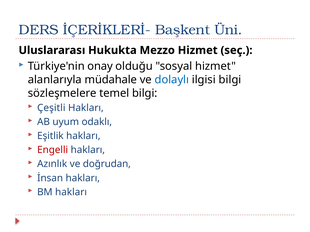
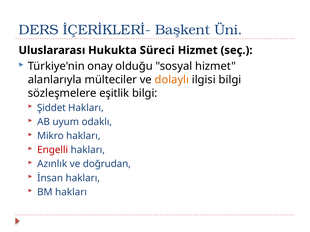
Mezzo: Mezzo -> Süreci (157, 50)
müdahale: müdahale -> mülteciler (111, 80)
dolaylı colour: blue -> orange (172, 80)
temel: temel -> eşitlik (114, 93)
Çeşitli: Çeşitli -> Şiddet (51, 108)
Eşitlik: Eşitlik -> Mikro (50, 136)
